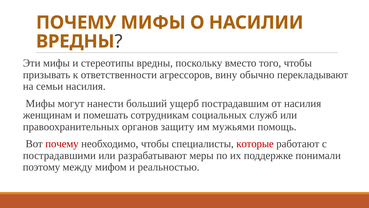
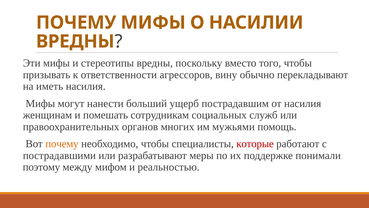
семьи: семьи -> иметь (50, 86)
защиту: защиту -> многих (178, 127)
почему colour: red -> orange (62, 144)
